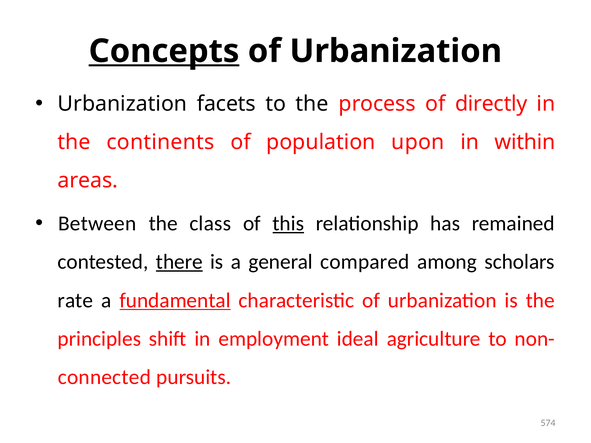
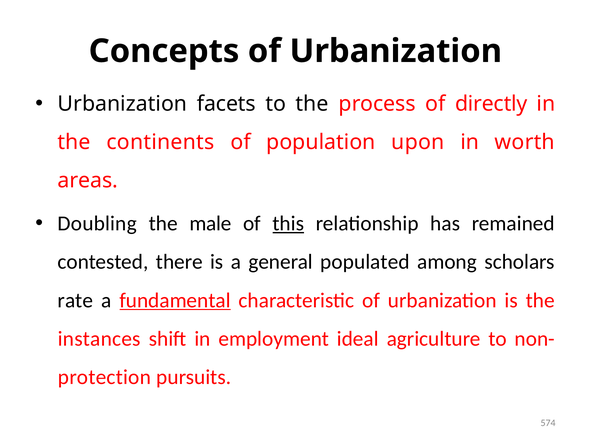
Concepts underline: present -> none (164, 51)
within: within -> worth (525, 142)
Between: Between -> Doubling (97, 224)
class: class -> male (210, 224)
there underline: present -> none (179, 262)
compared: compared -> populated (365, 262)
principles: principles -> instances (99, 339)
connected: connected -> protection (104, 377)
